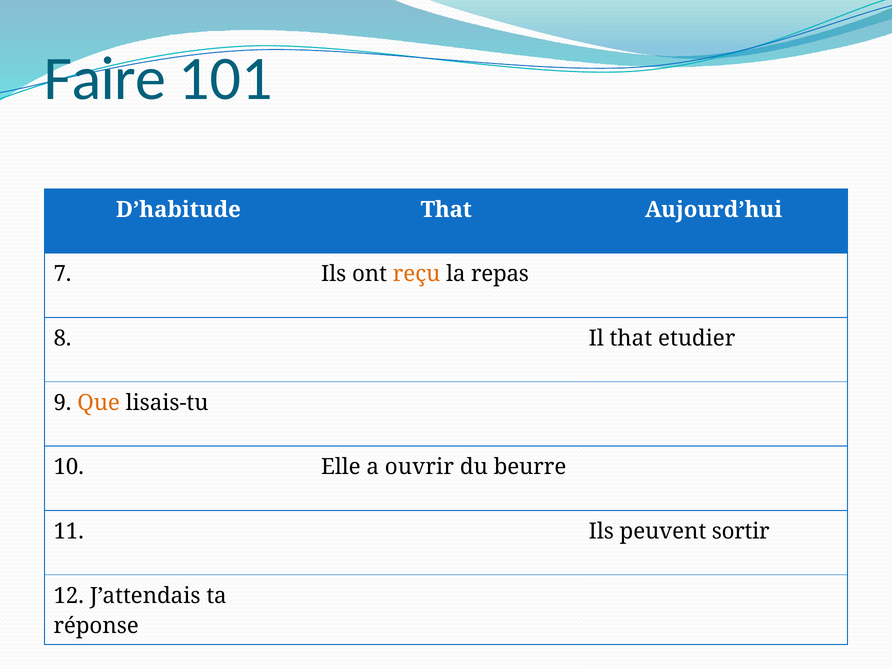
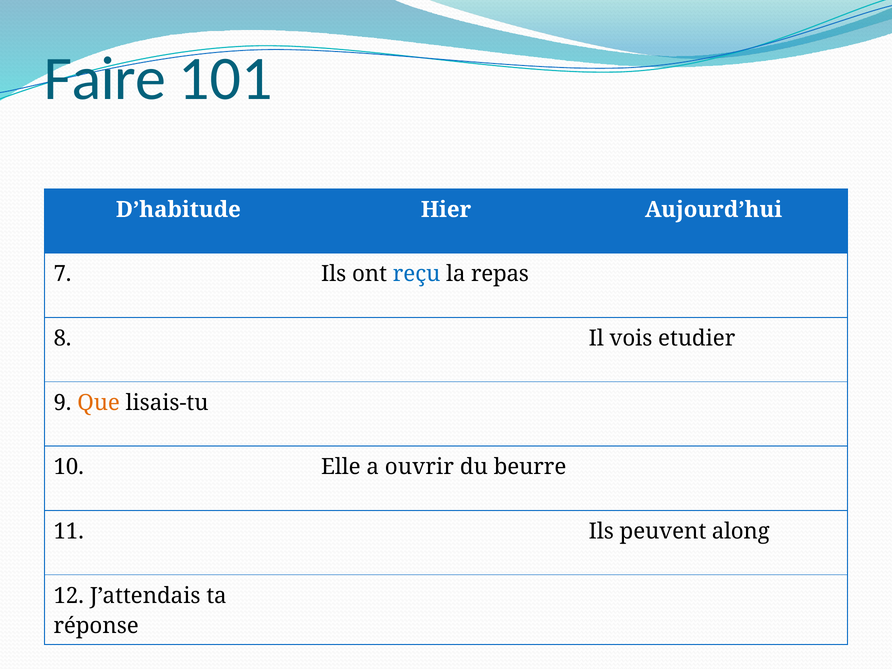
D’habitude That: That -> Hier (446, 210)
reçu colour: orange -> blue (417, 274)
Il that: that -> vois (631, 338)
sortir: sortir -> along (741, 531)
